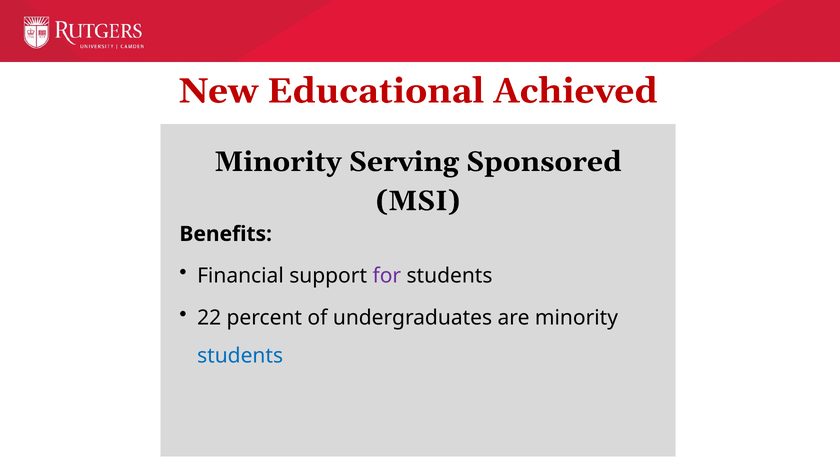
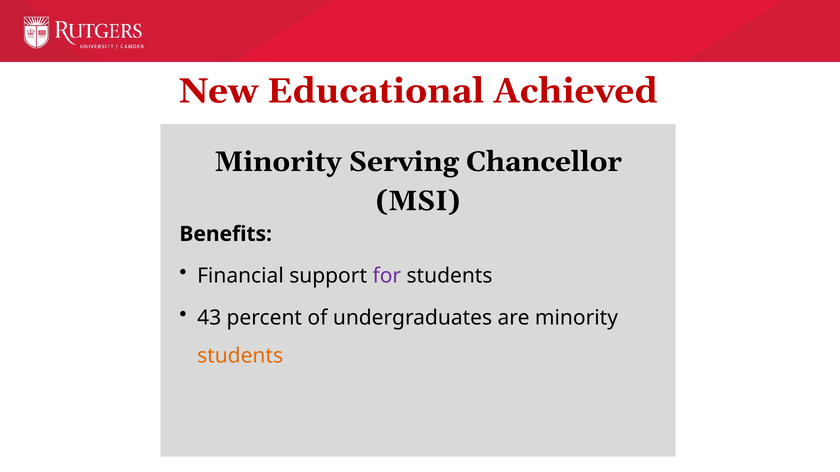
Sponsored: Sponsored -> Chancellor (544, 162)
22: 22 -> 43 (209, 318)
students colour: blue -> orange (240, 356)
